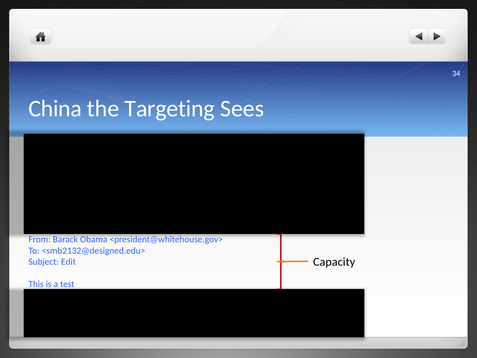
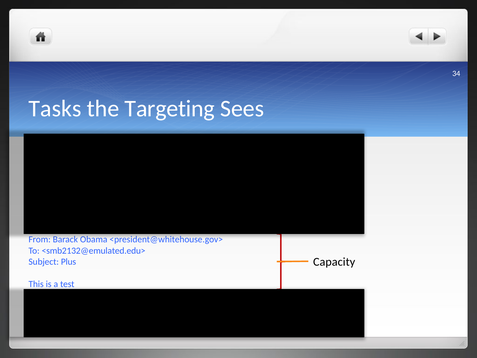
China: China -> Tasks (55, 108)
<smb2132@designed.edu>: <smb2132@designed.edu> -> <smb2132@emulated.edu> (94, 251)
Edit: Edit -> Plus (69, 262)
